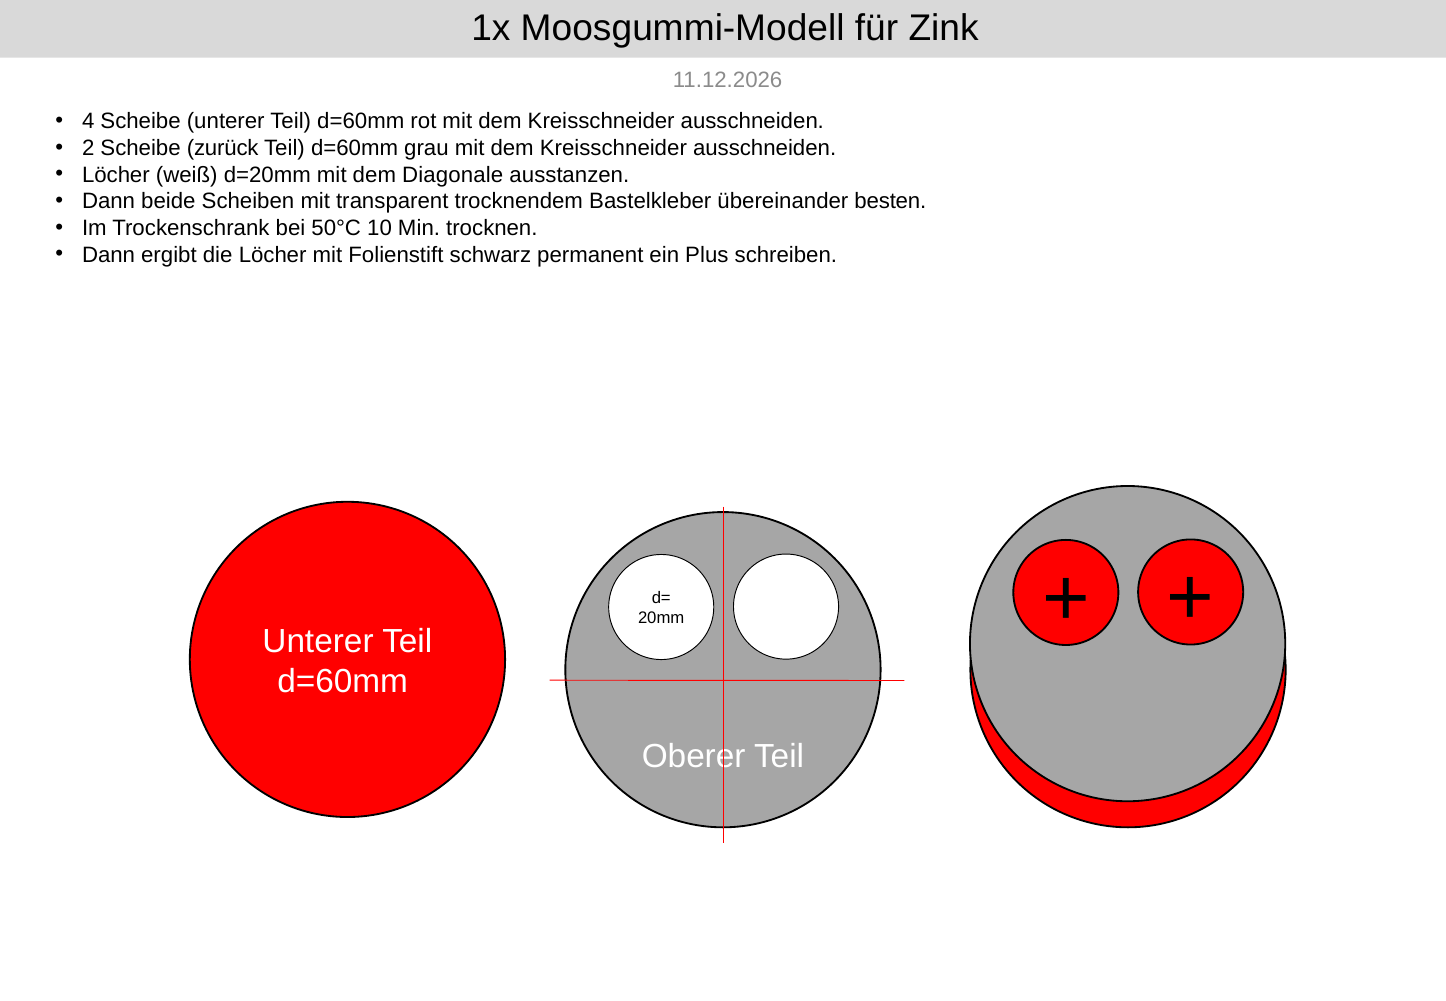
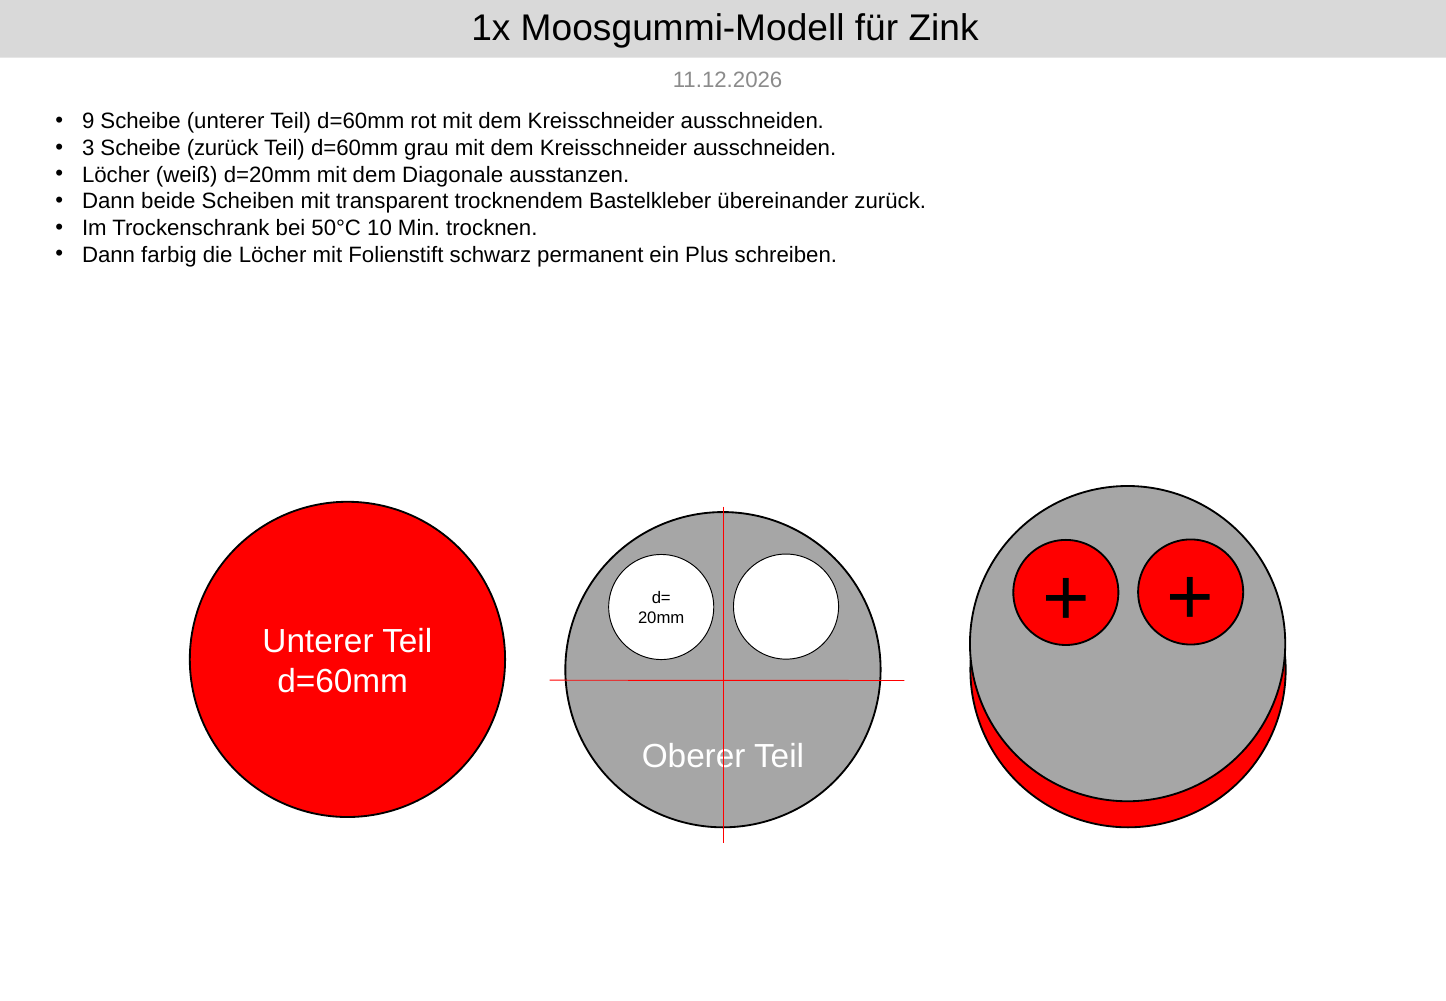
4: 4 -> 9 (88, 121)
2: 2 -> 3 (88, 148)
übereinander besten: besten -> zurück (890, 201)
ergibt: ergibt -> farbig (169, 255)
